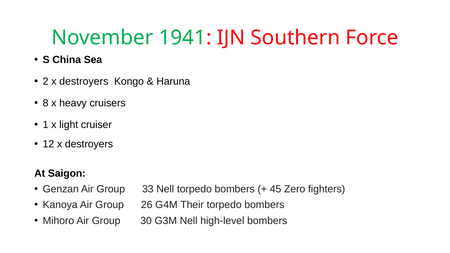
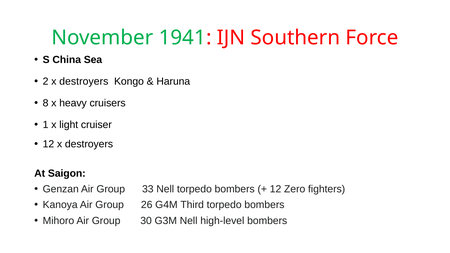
45: 45 -> 12 (276, 189)
Their: Their -> Third (192, 205)
